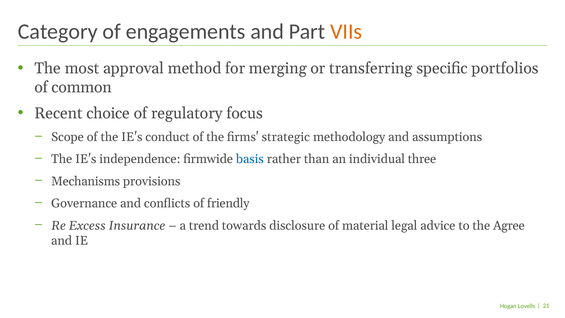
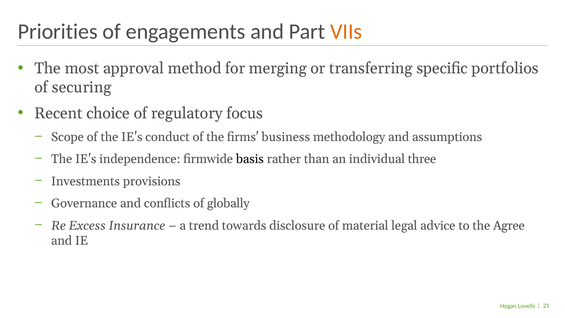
Category: Category -> Priorities (58, 31)
common: common -> securing (82, 87)
strategic: strategic -> business (286, 137)
basis colour: blue -> black (250, 159)
Mechanisms: Mechanisms -> Investments (86, 181)
friendly: friendly -> globally (228, 203)
